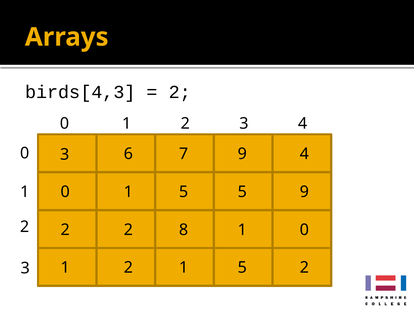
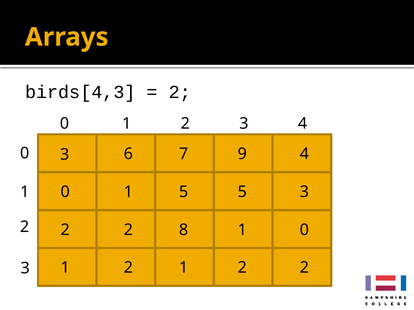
5 9: 9 -> 3 (304, 192)
2 1 5: 5 -> 2 (242, 268)
